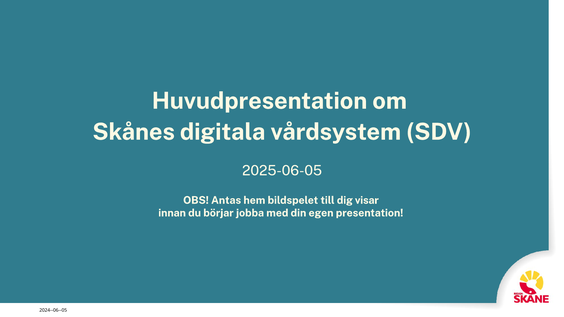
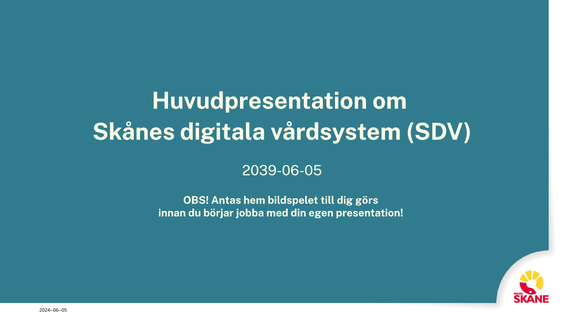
2025-06-05: 2025-06-05 -> 2039-06-05 (282, 171)
visar: visar -> görs (367, 200)
